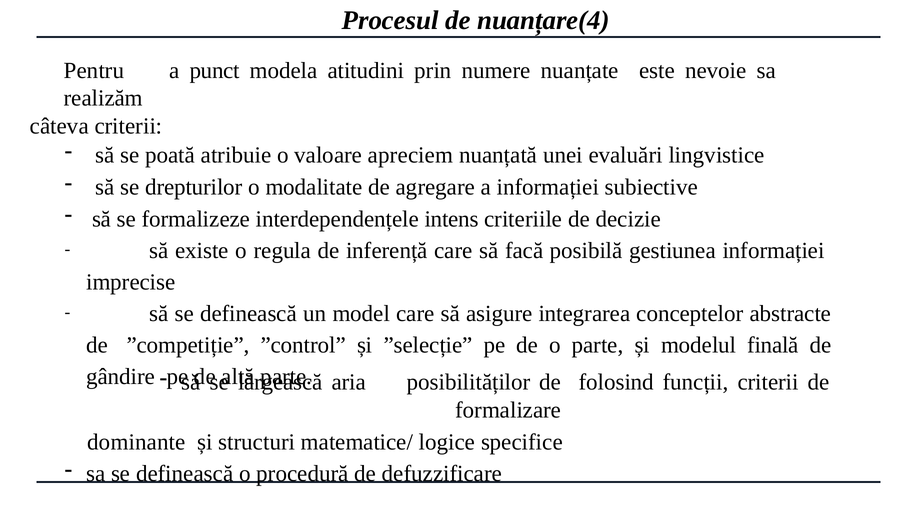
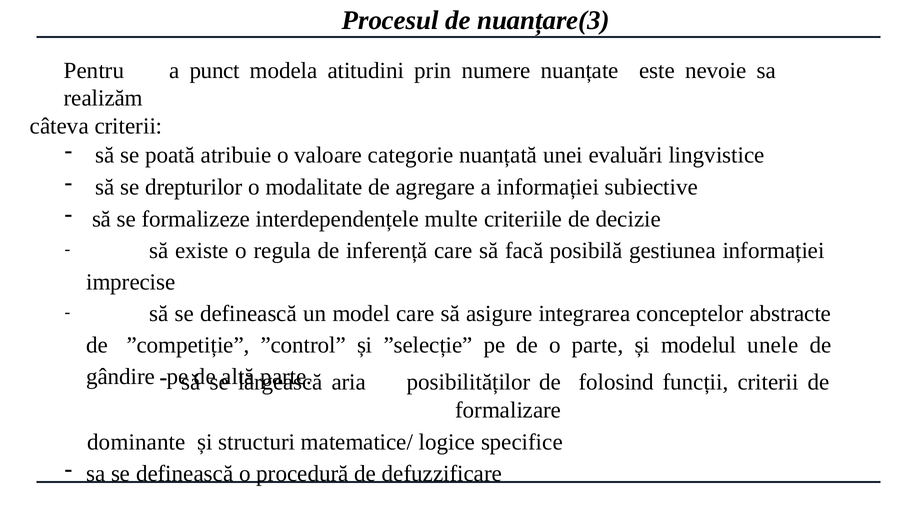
nuanțare(4: nuanțare(4 -> nuanțare(3 (543, 21)
apreciem: apreciem -> categorie (411, 155)
intens: intens -> multe (451, 219)
finală: finală -> unele (773, 345)
